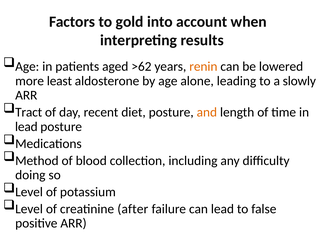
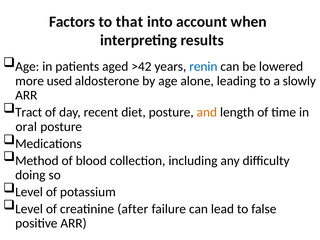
gold: gold -> that (130, 22)
>62: >62 -> >42 (141, 67)
renin colour: orange -> blue (203, 67)
least: least -> used (59, 81)
lead: lead -> oral (26, 127)
